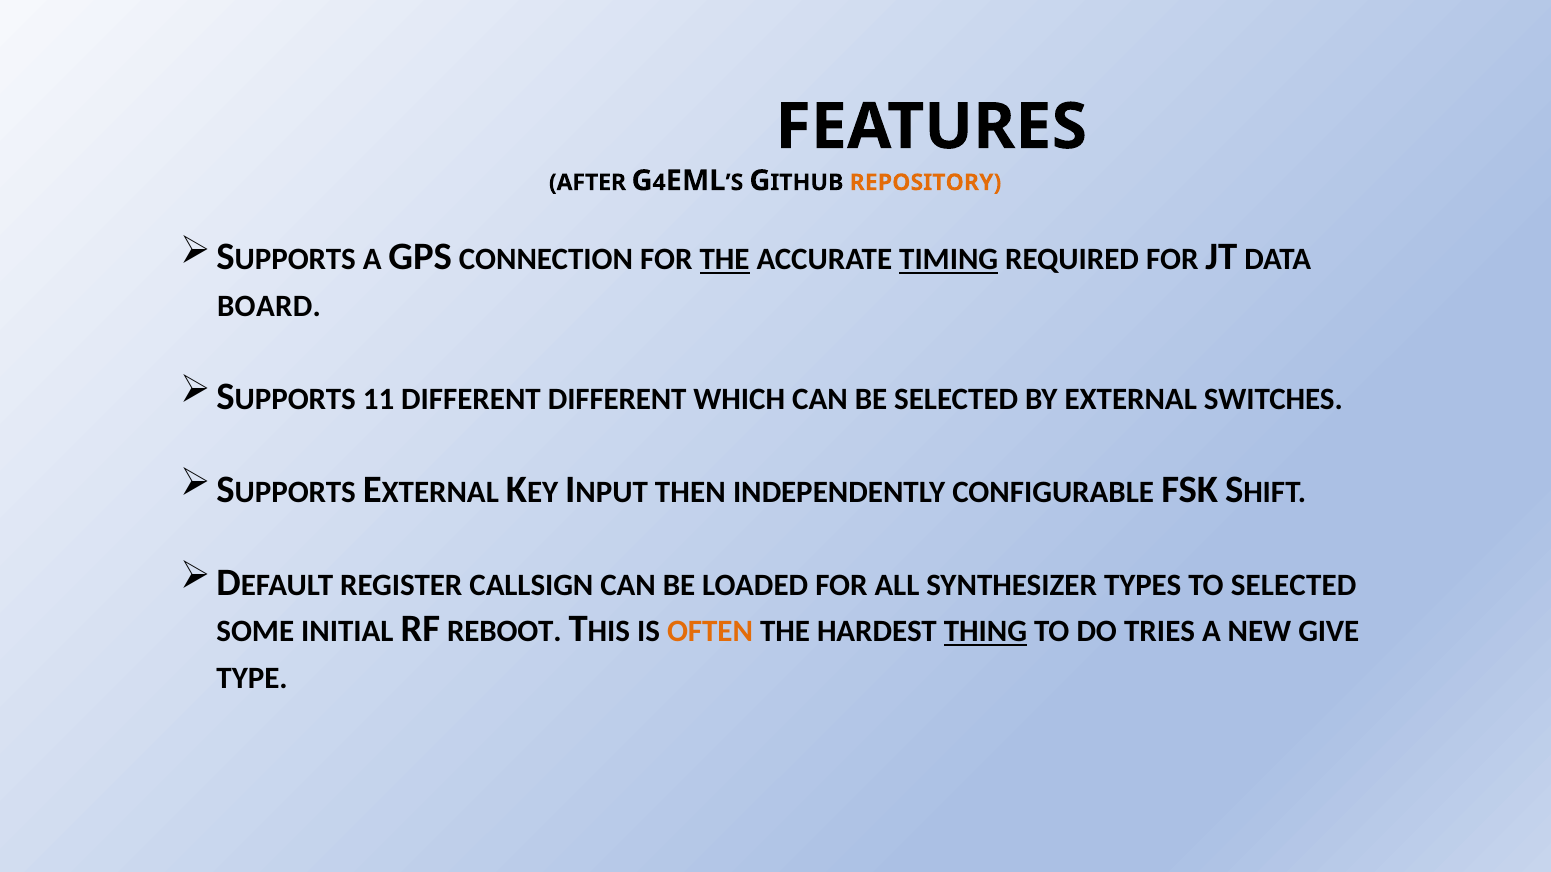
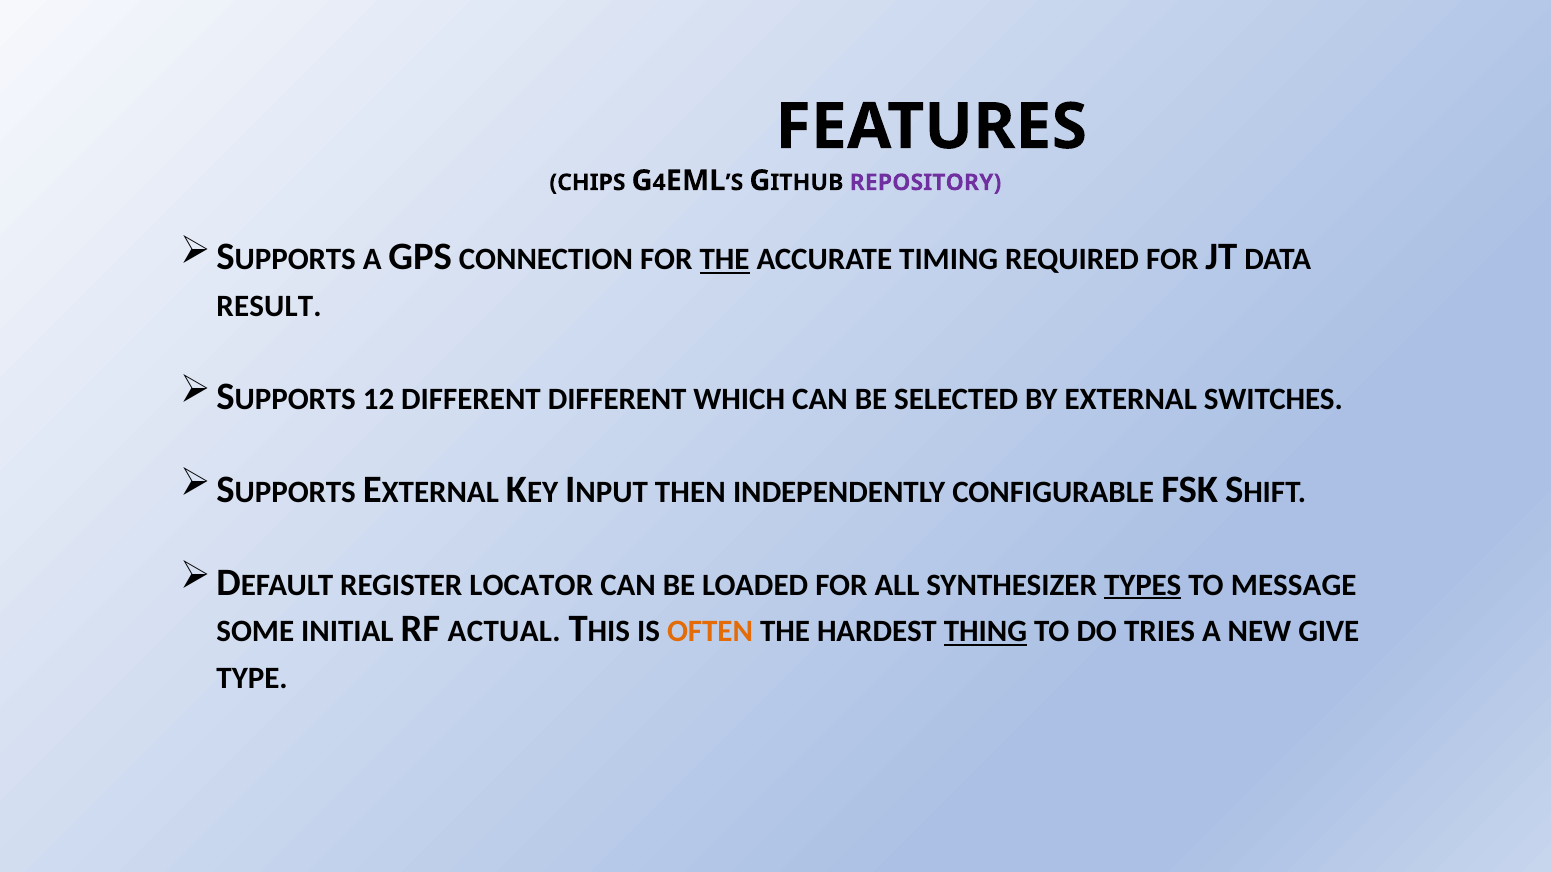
AFTER: AFTER -> CHIPS (587, 183)
REPOSITORY colour: orange -> purple (926, 183)
TIMING underline: present -> none (949, 260)
BOARD: BOARD -> RESULT (269, 306)
11: 11 -> 12 (379, 399)
CALLSIGN: CALLSIGN -> LOCATOR (531, 585)
TYPES underline: none -> present (1143, 585)
TO SELECTED: SELECTED -> MESSAGE (1294, 585)
REBOOT: REBOOT -> ACTUAL (504, 632)
